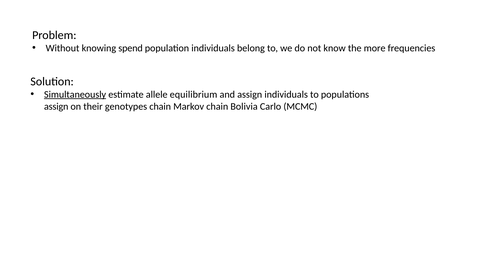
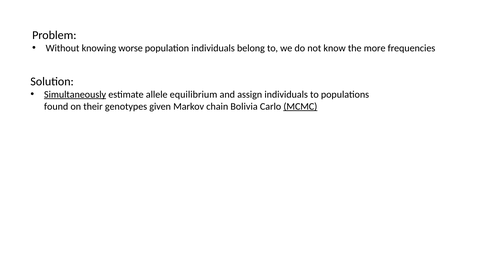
spend: spend -> worse (131, 48)
assign: assign -> found (56, 106)
genotypes chain: chain -> given (160, 106)
MCMC underline: none -> present (300, 106)
